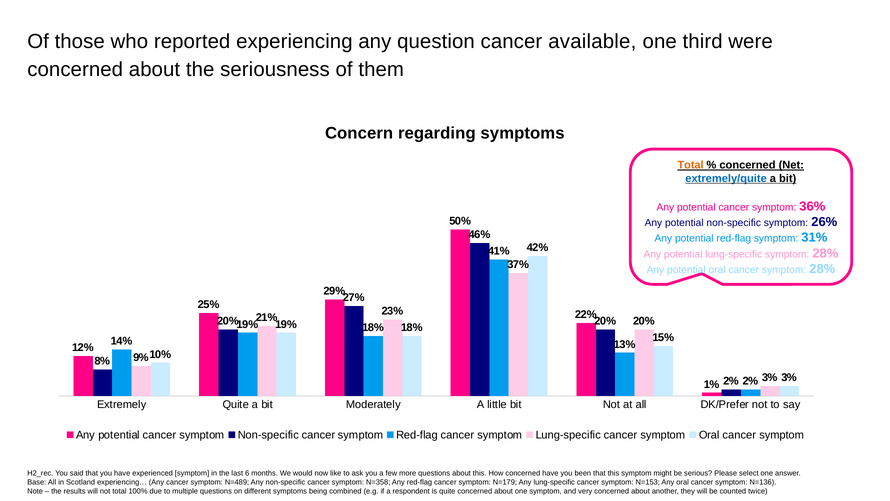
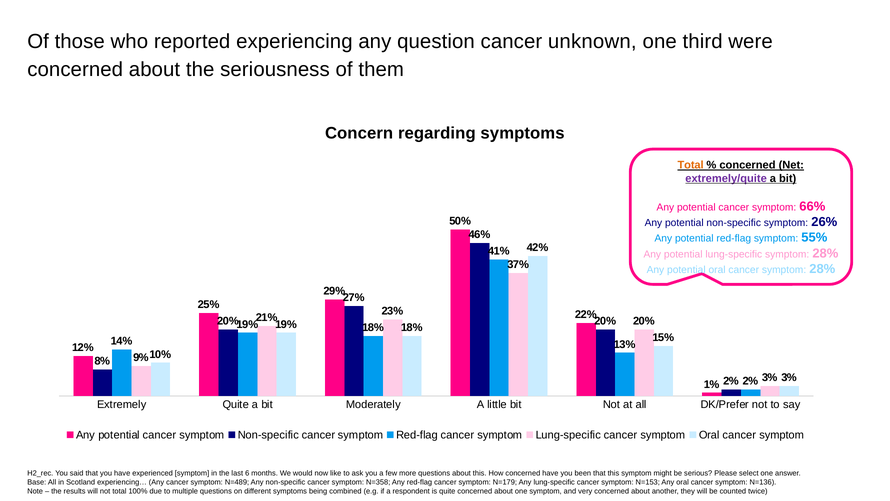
available: available -> unknown (592, 42)
extremely/quite colour: blue -> purple (726, 178)
36%: 36% -> 66% (812, 206)
31%: 31% -> 55% (814, 237)
